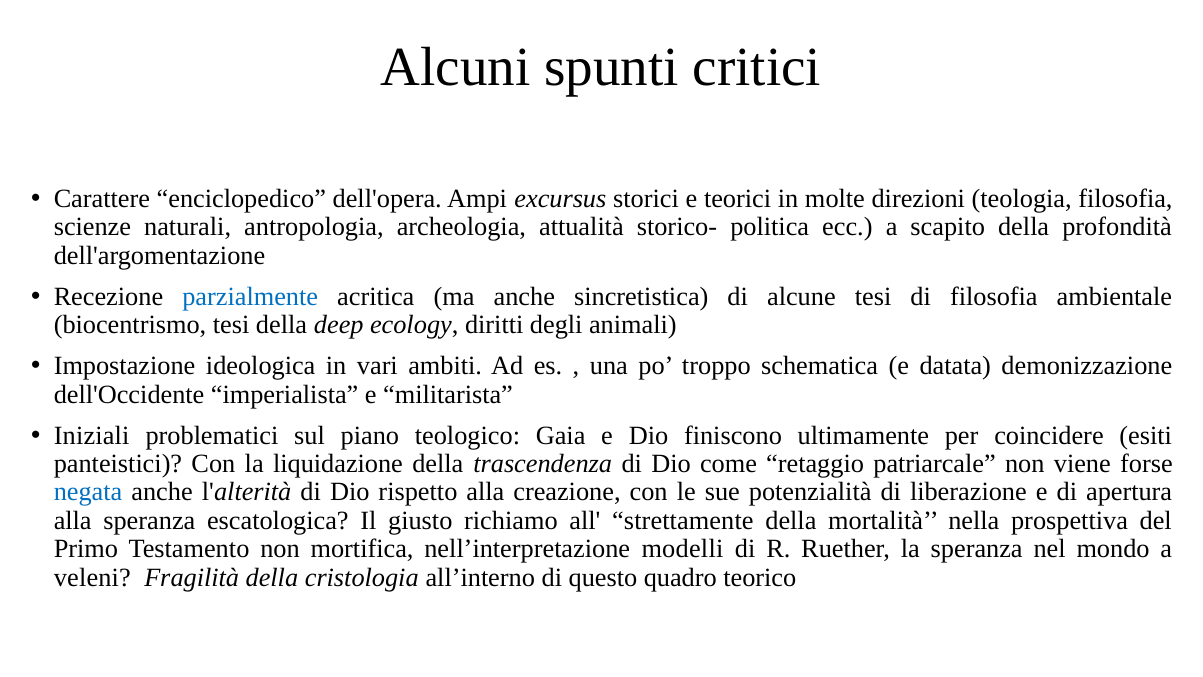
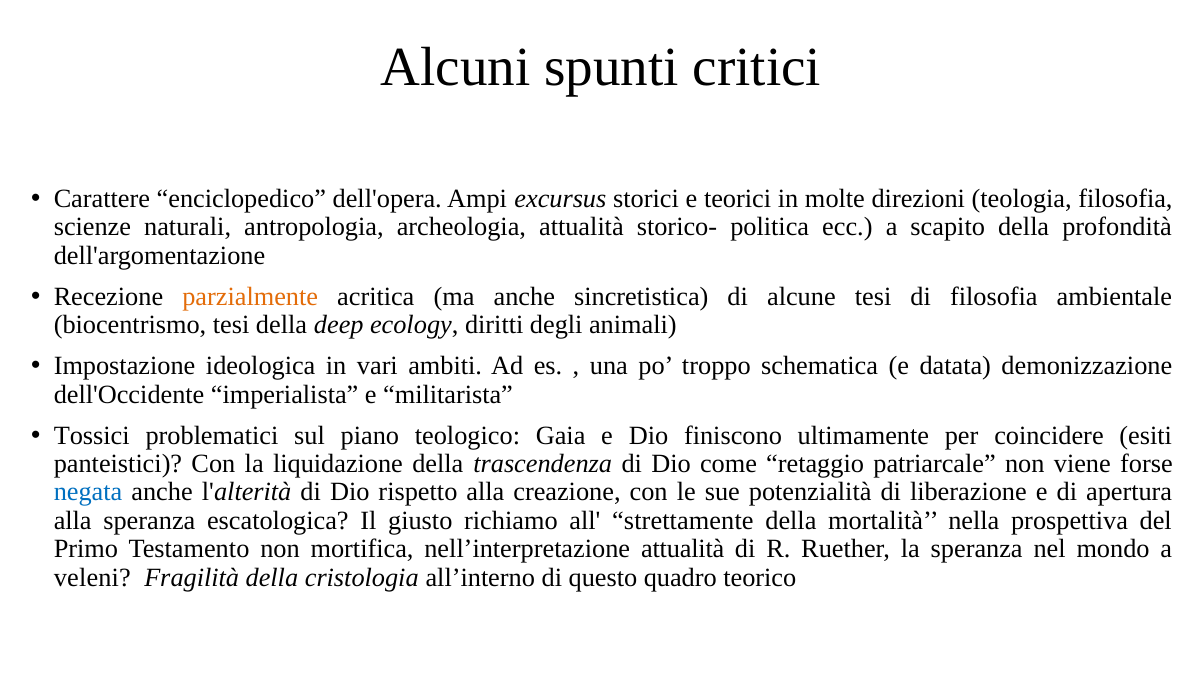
parzialmente colour: blue -> orange (250, 296)
Iniziali: Iniziali -> Tossici (92, 435)
nell’interpretazione modelli: modelli -> attualità (683, 549)
